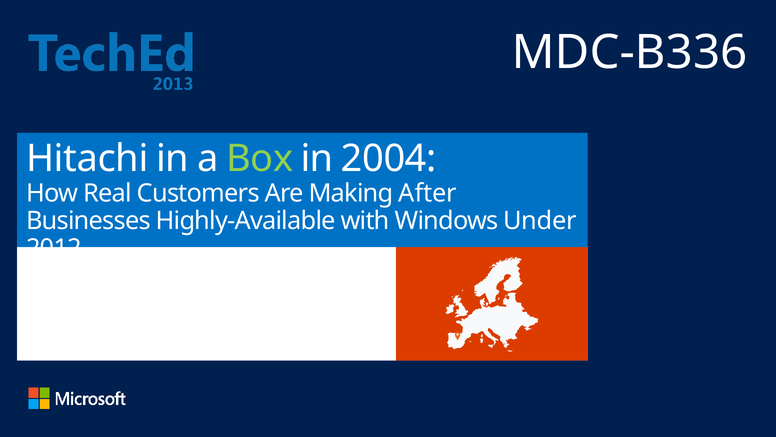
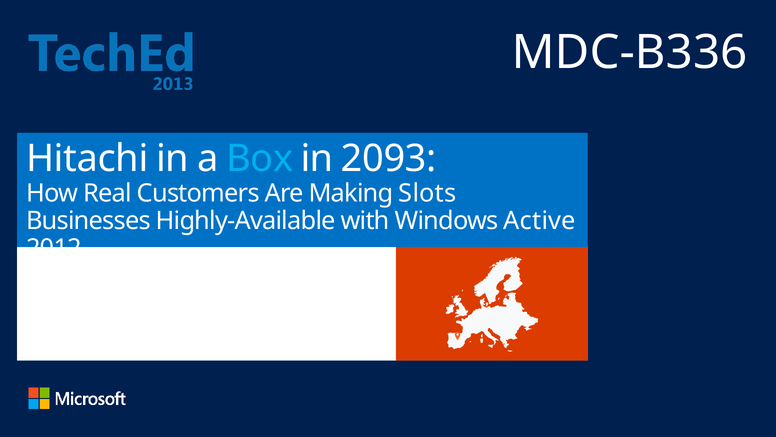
Box colour: light green -> light blue (260, 159)
2004: 2004 -> 2093 (389, 159)
After: After -> Slots (427, 193)
Under: Under -> Active (540, 220)
